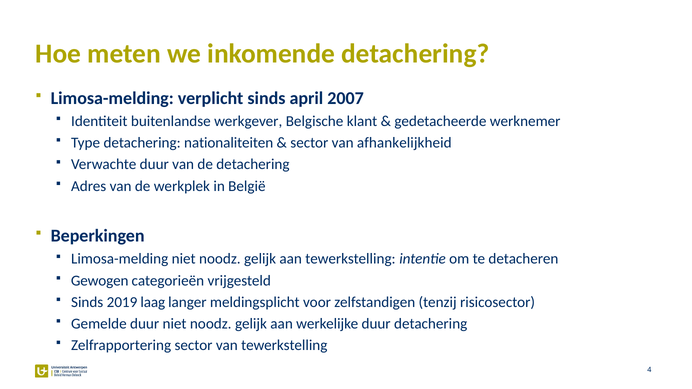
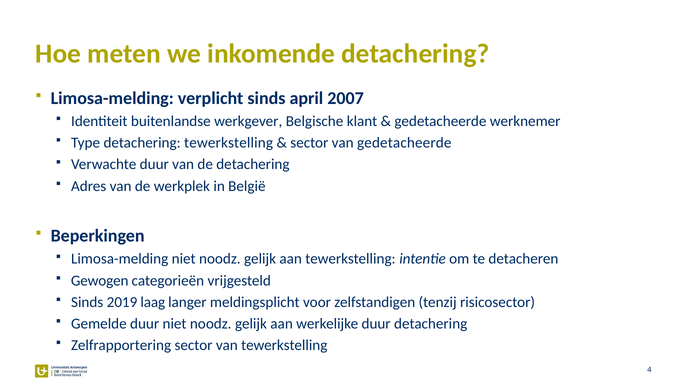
detachering nationaliteiten: nationaliteiten -> tewerkstelling (229, 143)
van afhankelijkheid: afhankelijkheid -> gedetacheerde (404, 143)
